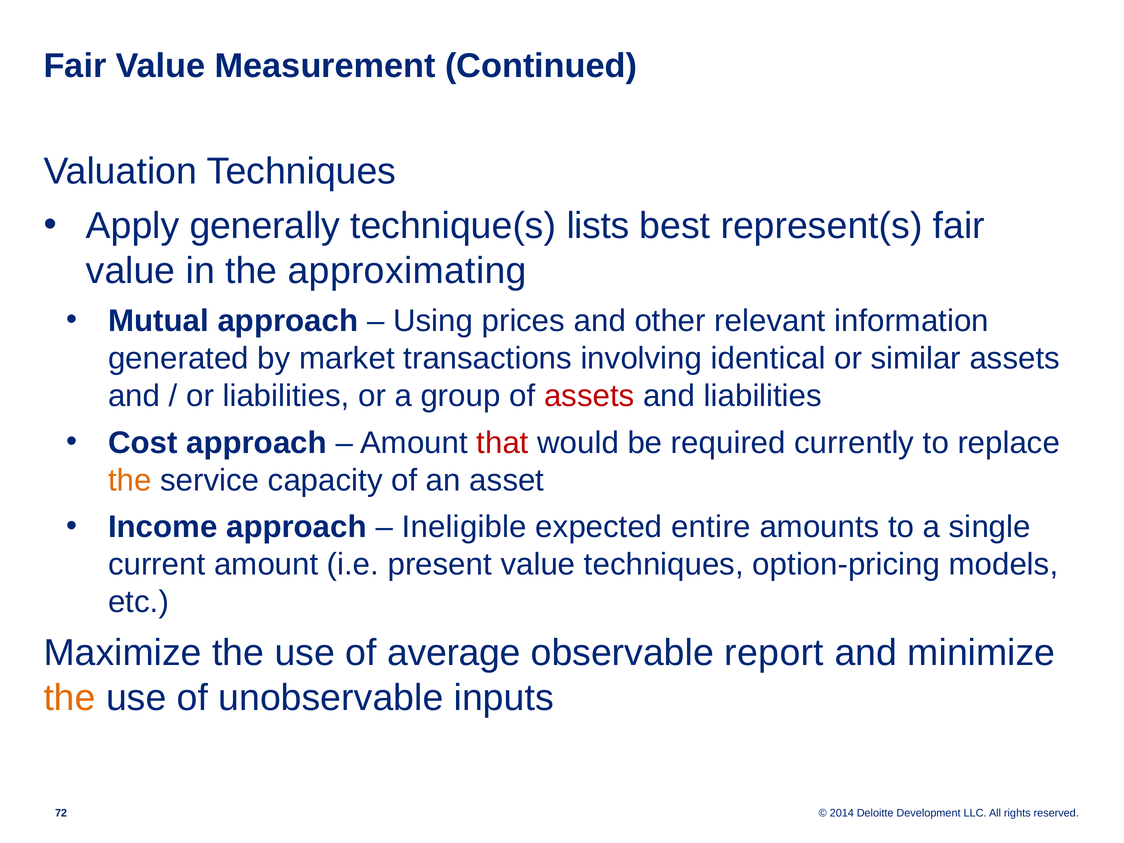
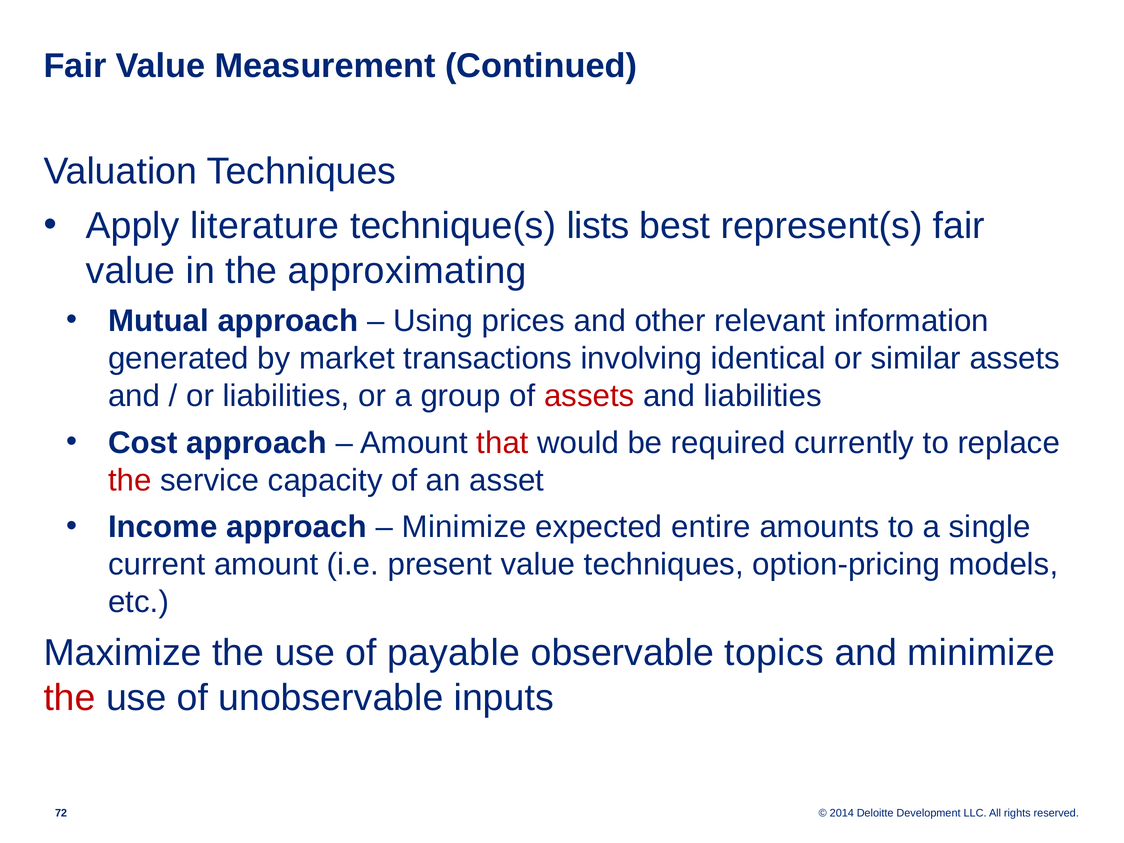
generally: generally -> literature (265, 226)
the colour: orange -> red (130, 480)
Ineligible: Ineligible -> Minimize (464, 527)
average: average -> payable (454, 653)
report: report -> topics (774, 653)
the colour: orange -> red (70, 698)
